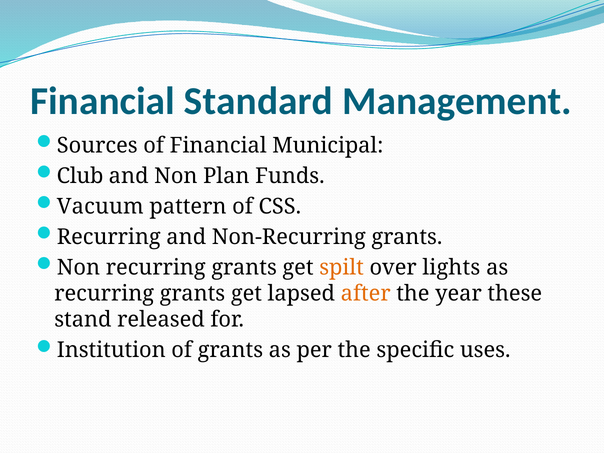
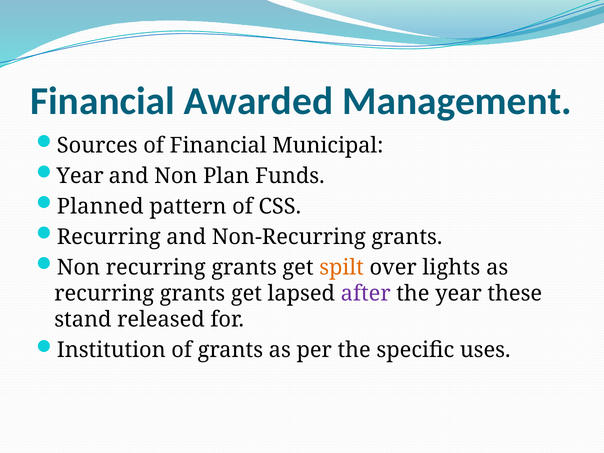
Standard: Standard -> Awarded (259, 101)
Club: Club -> Year (80, 176)
Vacuum: Vacuum -> Planned (100, 206)
after colour: orange -> purple (366, 294)
